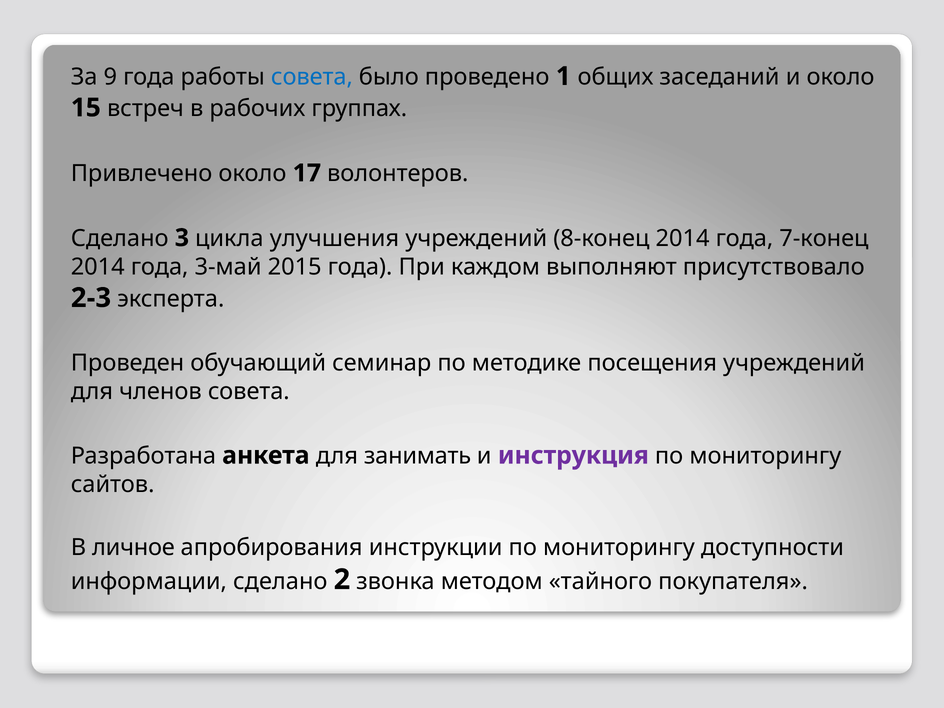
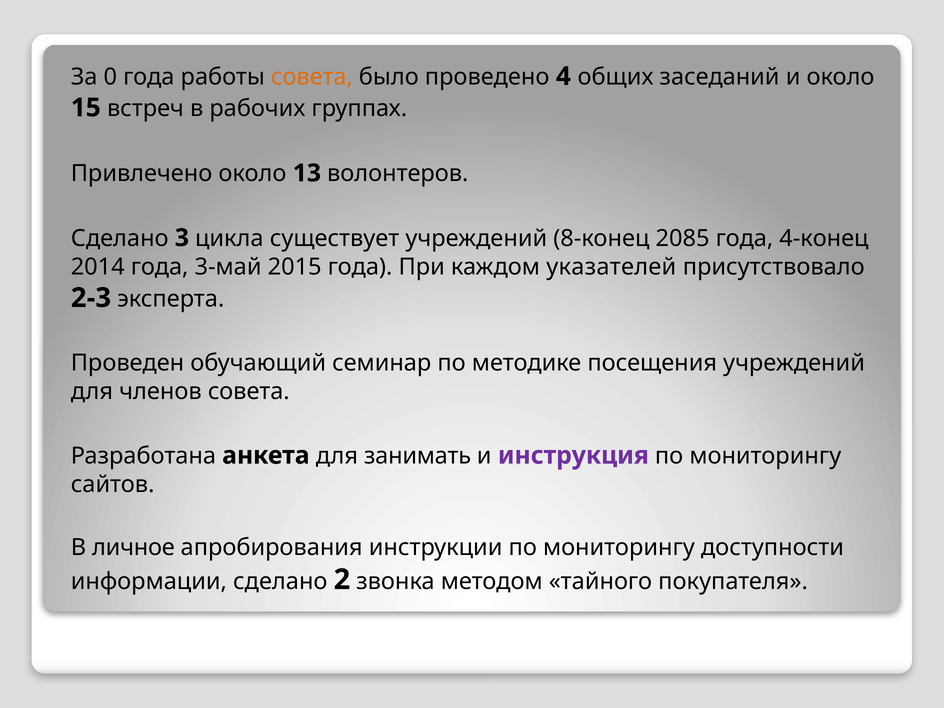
9: 9 -> 0 (110, 77)
совета colour: blue -> orange (312, 77)
1: 1 -> 4 (563, 76)
17: 17 -> 13 (307, 173)
улучшения: улучшения -> существует (335, 238)
8-конец 2014: 2014 -> 2085 (683, 238)
7-конец: 7-конец -> 4-конец (824, 238)
выполняют: выполняют -> указателей (611, 267)
